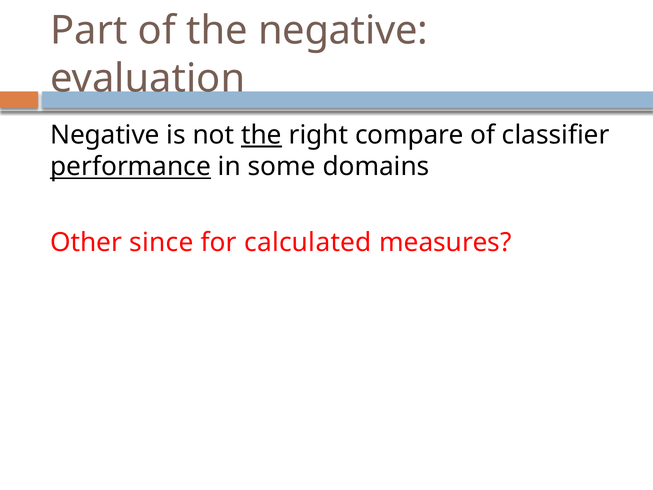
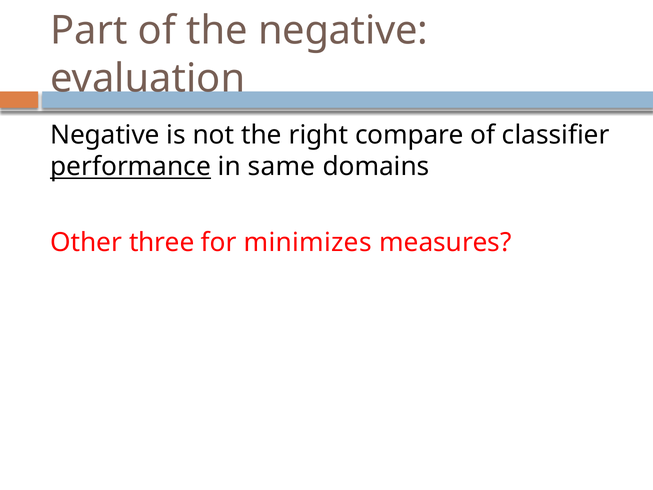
the underline: present -> none (262, 135)
some: some -> same (282, 167)
since: since -> three (162, 243)
calculated: calculated -> minimizes (308, 243)
